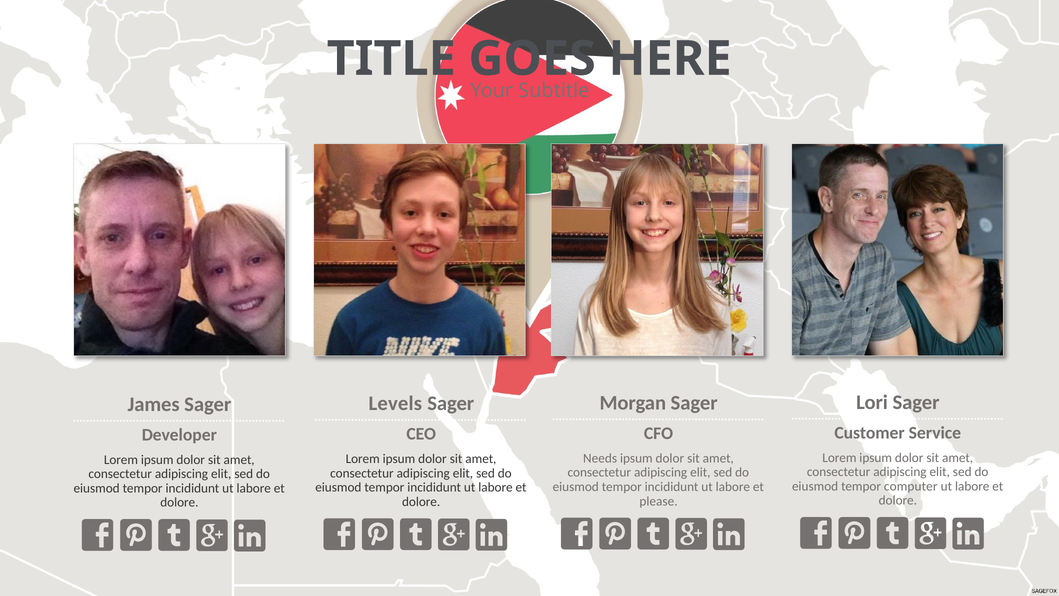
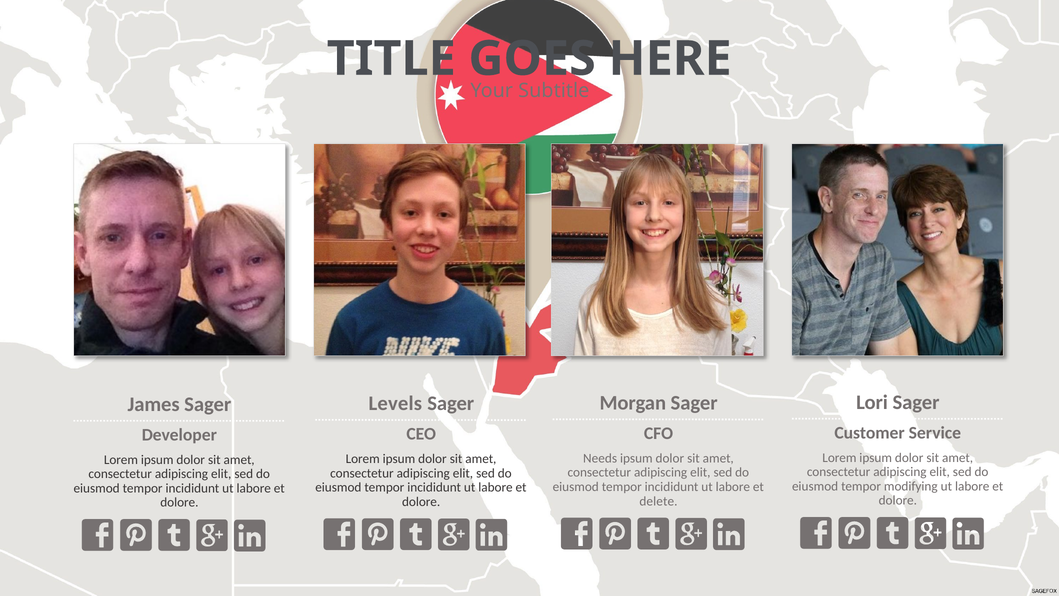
computer: computer -> modifying (911, 486)
please: please -> delete (658, 501)
